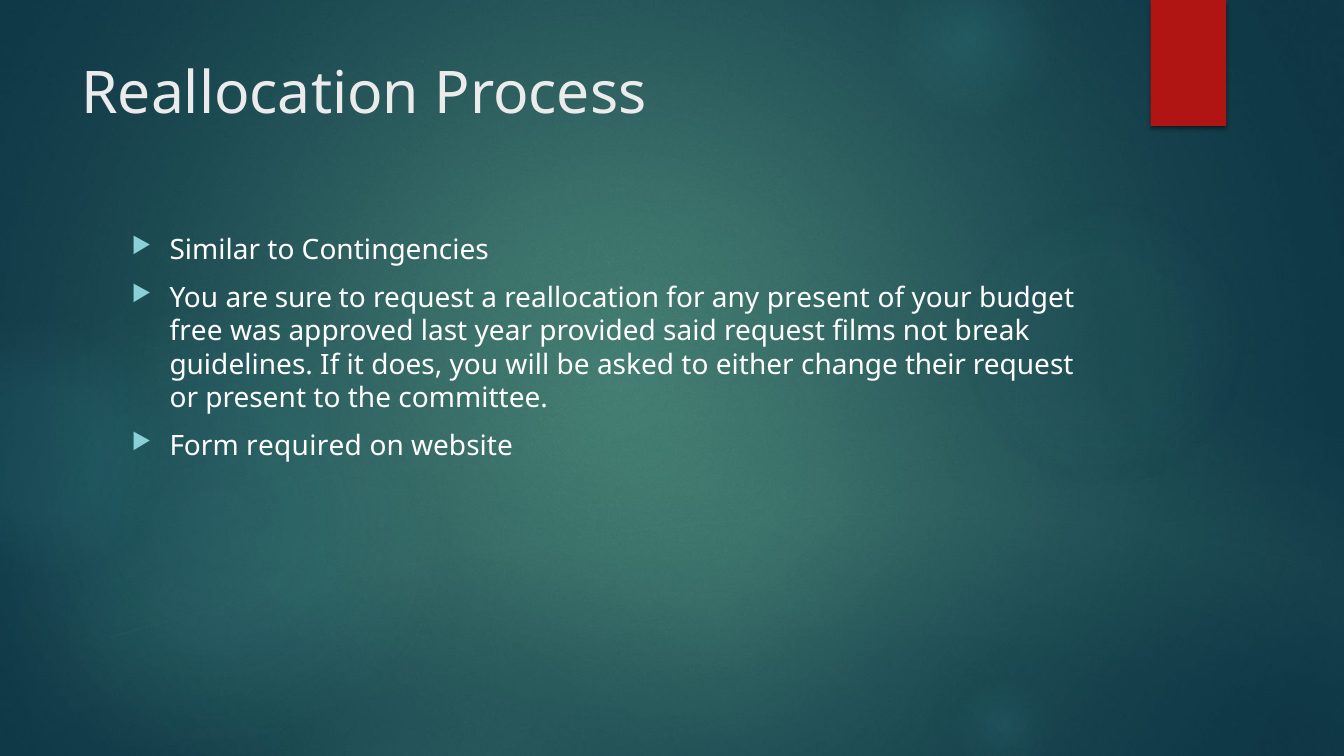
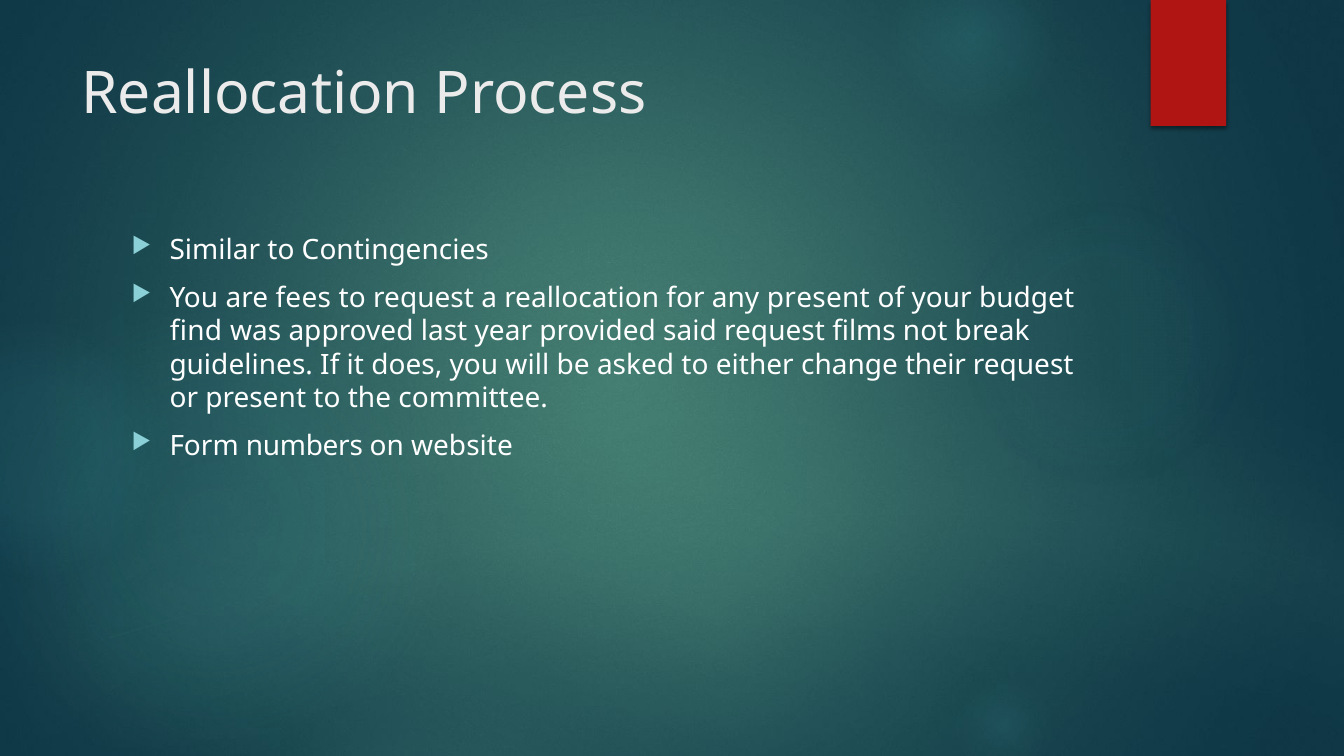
sure: sure -> fees (303, 298)
free: free -> find (196, 331)
required: required -> numbers (304, 446)
